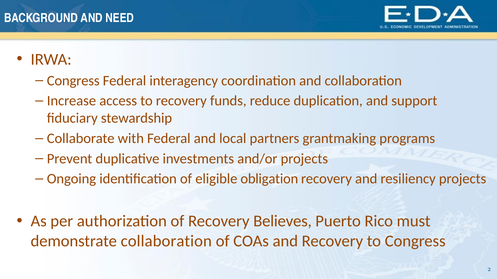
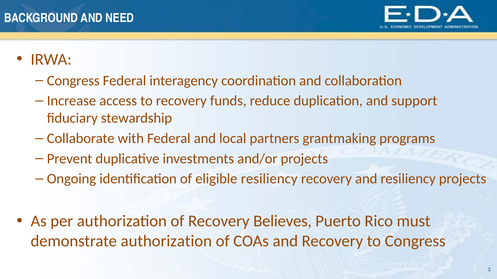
eligible obligation: obligation -> resiliency (269, 179)
demonstrate collaboration: collaboration -> authorization (166, 241)
